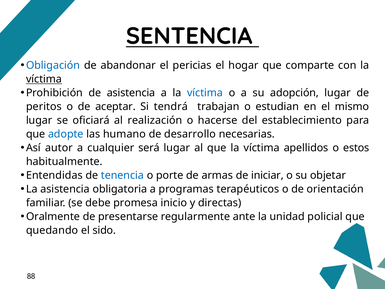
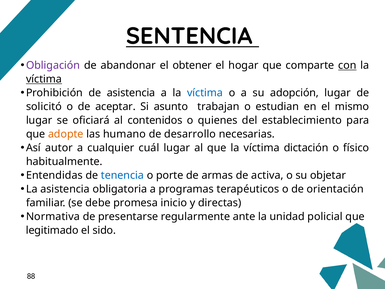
Obligación colour: blue -> purple (53, 65)
pericias: pericias -> obtener (192, 65)
con underline: none -> present (347, 65)
peritos: peritos -> solicitó (44, 107)
tendrá: tendrá -> asunto (171, 107)
realización: realización -> contenidos (155, 120)
hacerse: hacerse -> quienes (218, 120)
adopte colour: blue -> orange (66, 134)
será: será -> cuál (149, 148)
apellidos: apellidos -> dictación (306, 148)
estos: estos -> físico (356, 148)
iniciar: iniciar -> activa (267, 175)
Oralmente: Oralmente -> Normativa (53, 217)
quedando: quedando -> legitimado (52, 230)
